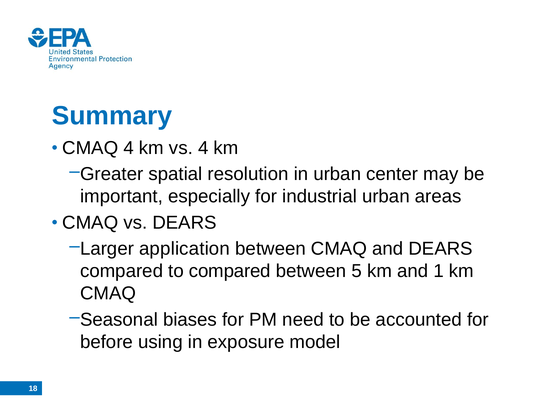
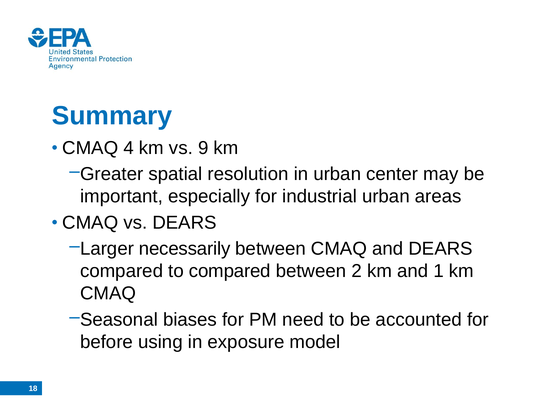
vs 4: 4 -> 9 (203, 148)
application: application -> necessarily (185, 249)
5: 5 -> 2 (357, 271)
